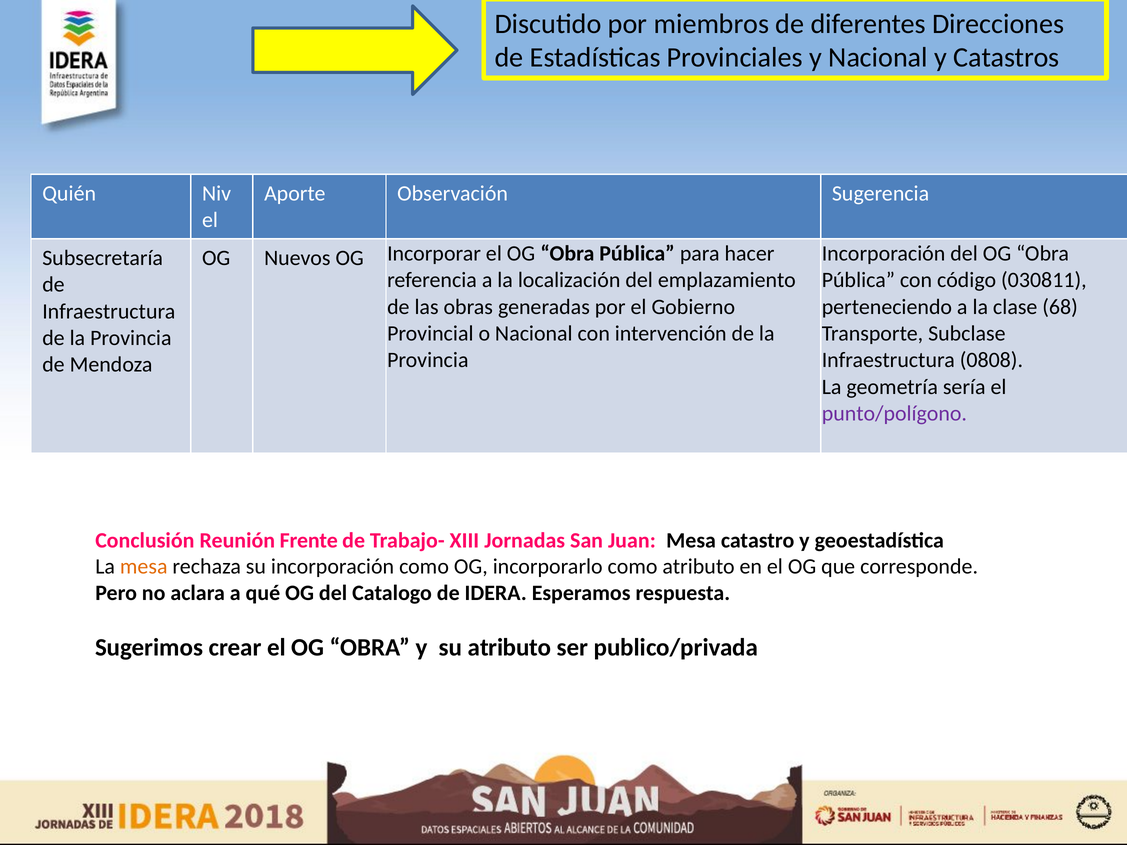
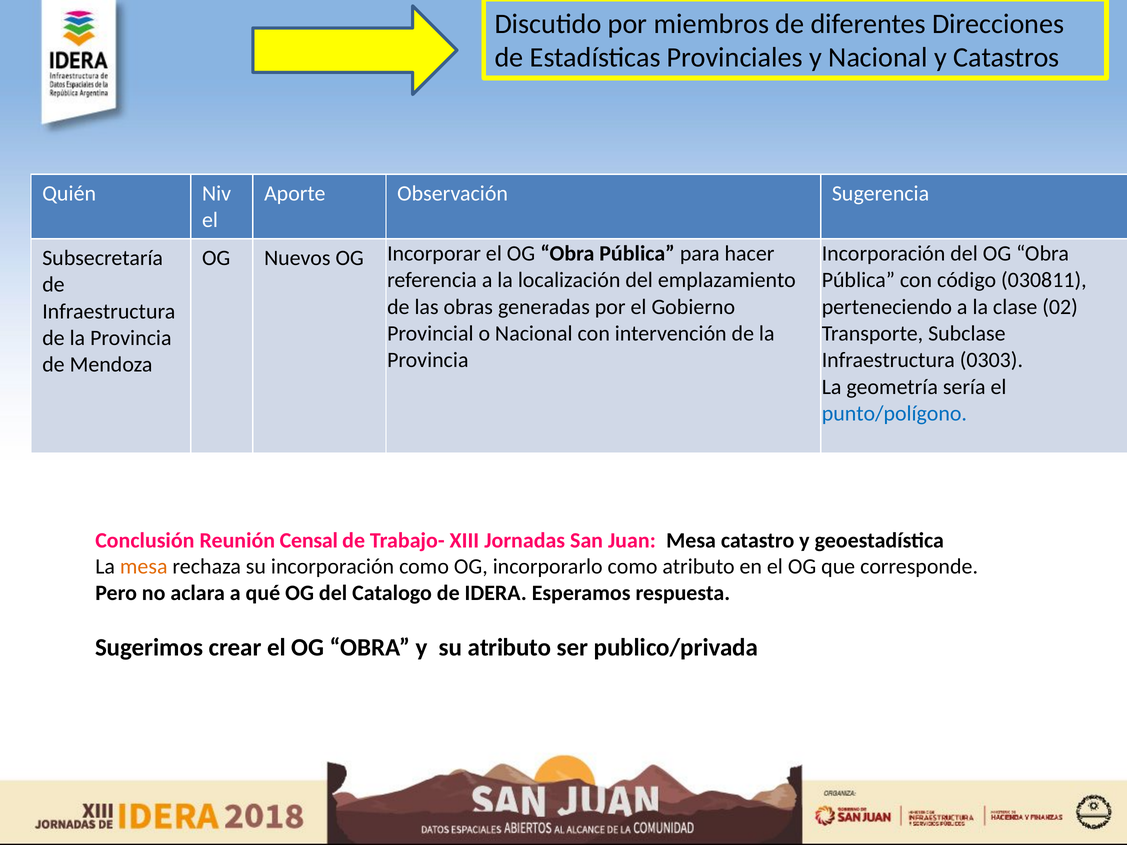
68: 68 -> 02 (1060, 307)
0808: 0808 -> 0303 (991, 360)
punto/polígono colour: purple -> blue (894, 414)
Frente: Frente -> Censal (309, 540)
